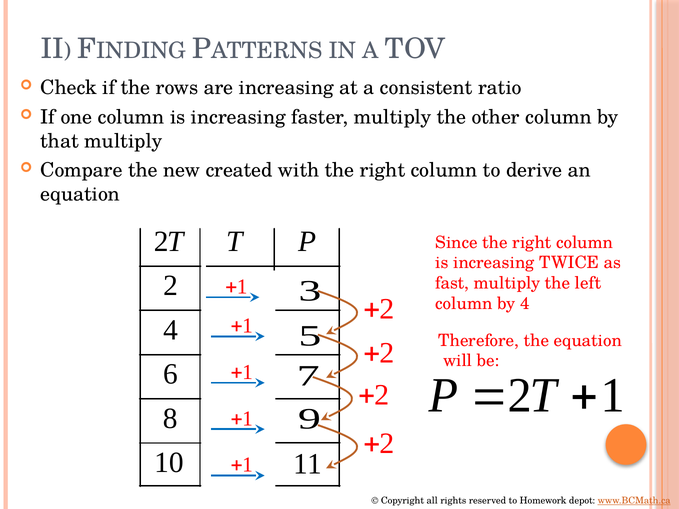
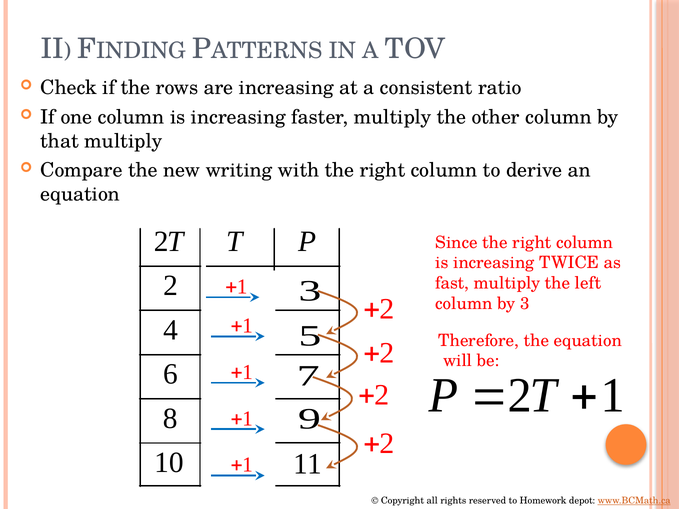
created: created -> writing (239, 171)
by 4: 4 -> 3 (525, 304)
